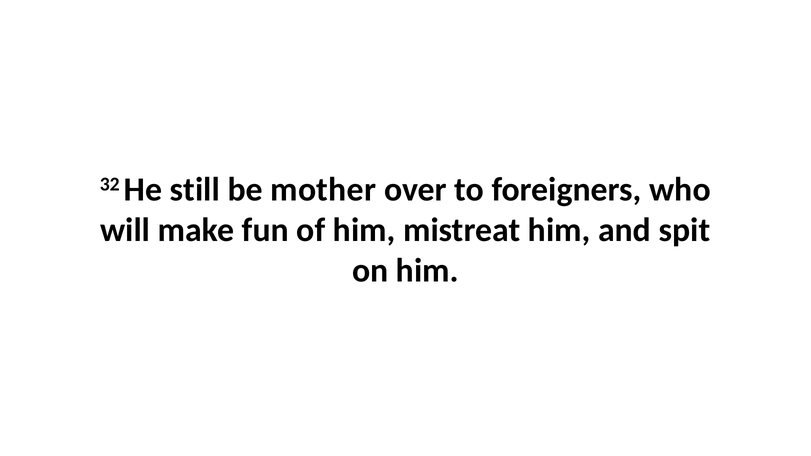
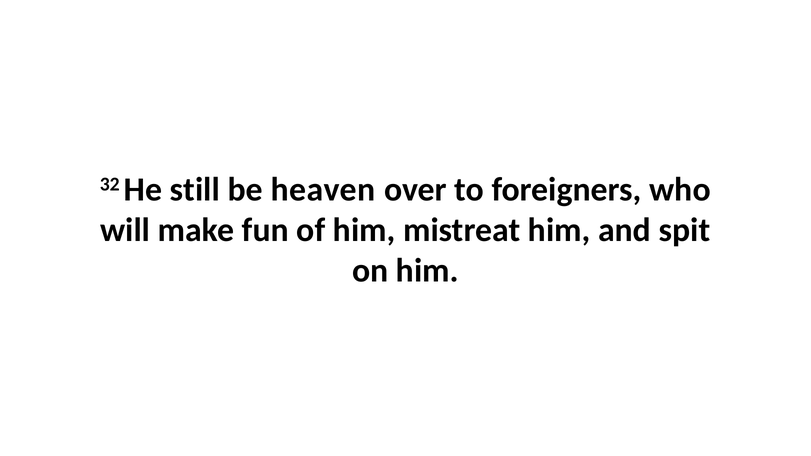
mother: mother -> heaven (323, 190)
